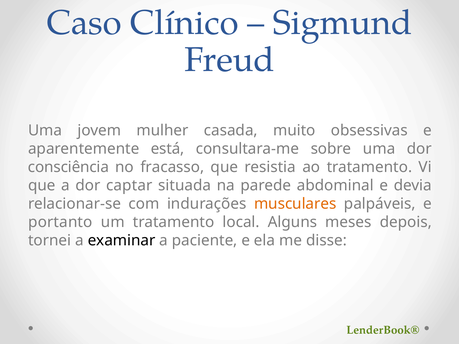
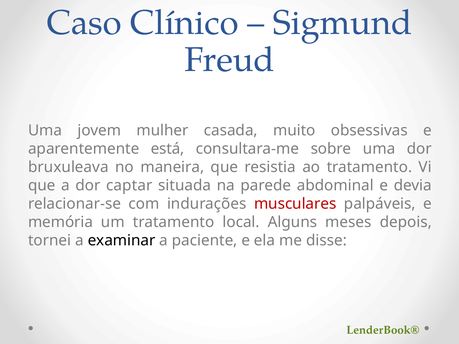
consciência: consciência -> bruxuleava (68, 167)
fracasso: fracasso -> maneira (172, 167)
musculares colour: orange -> red (295, 204)
portanto: portanto -> memória (60, 222)
